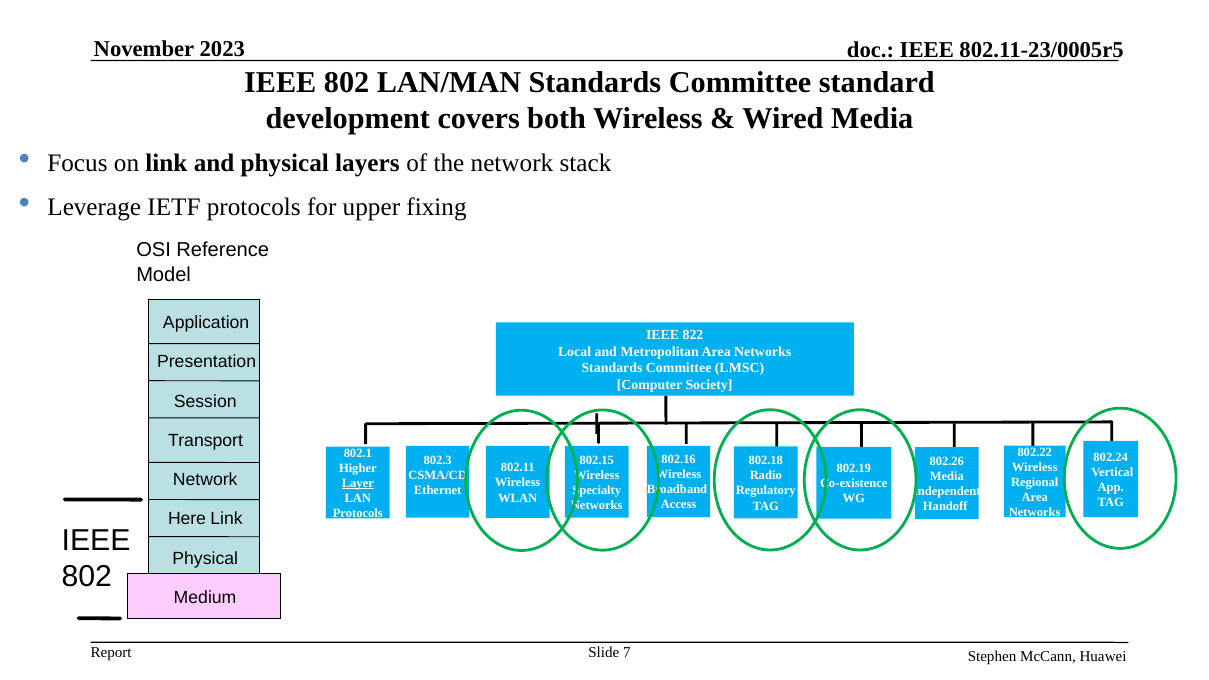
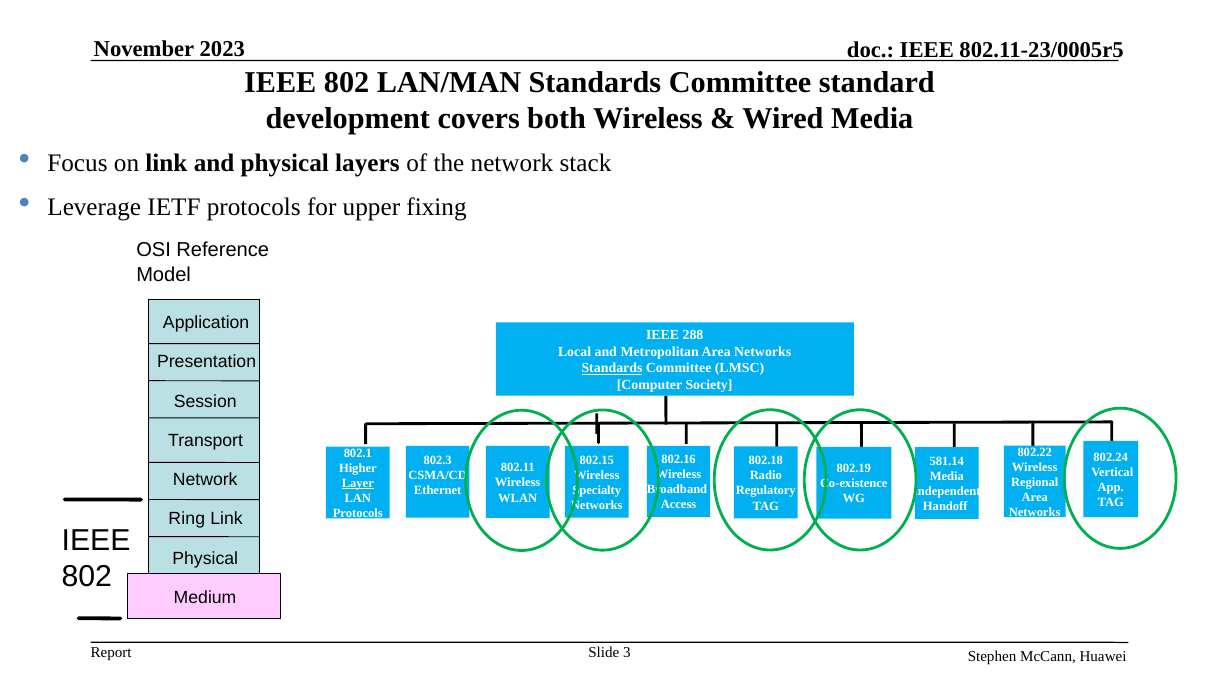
822: 822 -> 288 (693, 335)
Standards underline: none -> present (612, 368)
802.26: 802.26 -> 581.14 (947, 461)
Here: Here -> Ring (187, 519)
7: 7 -> 3 (627, 652)
